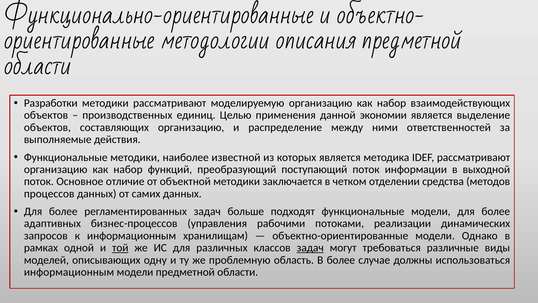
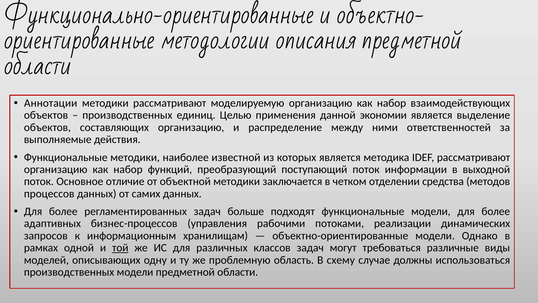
Разработки: Разработки -> Аннотации (51, 103)
задач underline: present -> none (310, 248)
В более: более -> схему (341, 260)
информационным: информационным -> производственных (69, 272)
